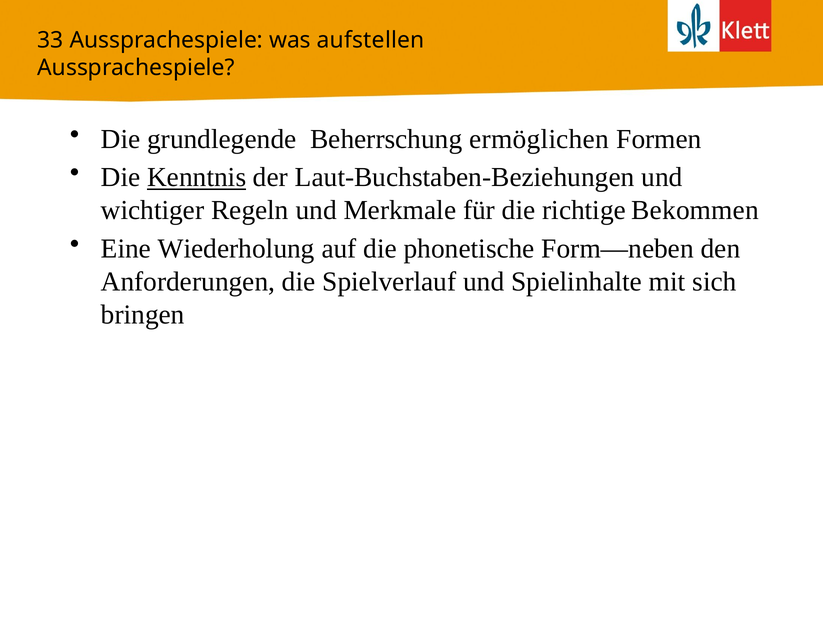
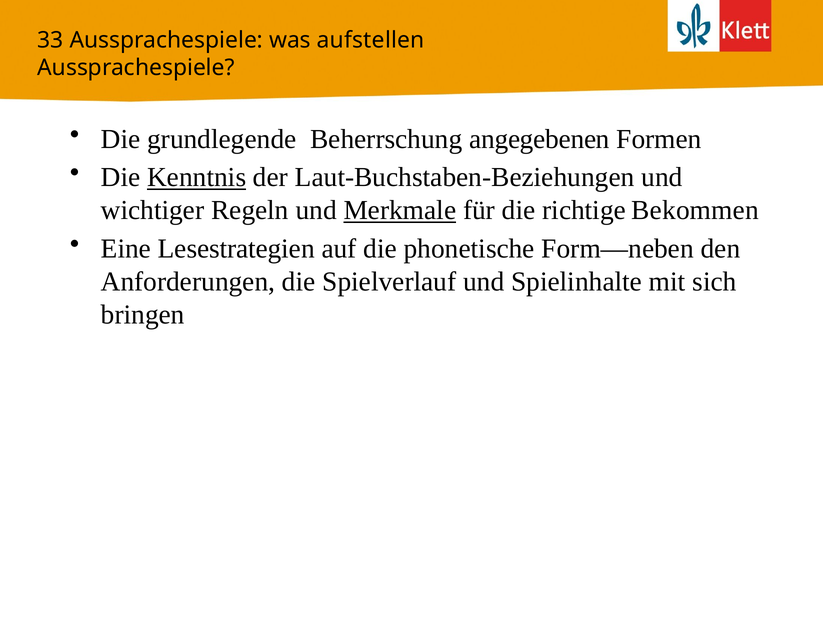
ermöglichen: ermöglichen -> angegebenen (539, 139)
Merkmale underline: none -> present (400, 210)
Wiederholung: Wiederholung -> Lesestrategien (236, 249)
